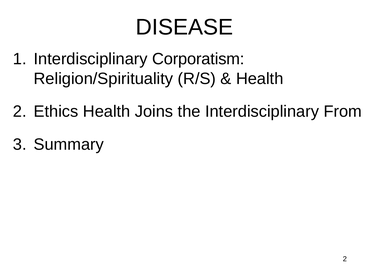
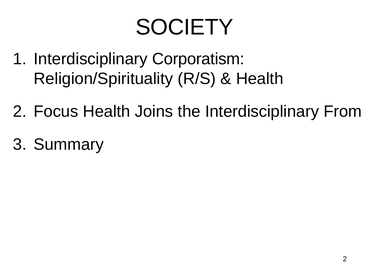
DISEASE: DISEASE -> SOCIETY (185, 27)
Ethics: Ethics -> Focus (56, 111)
